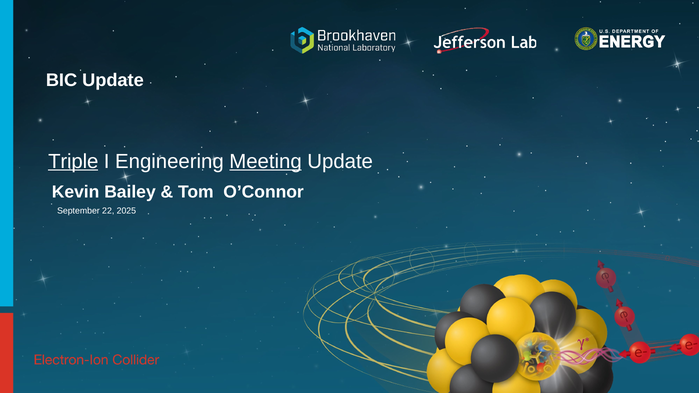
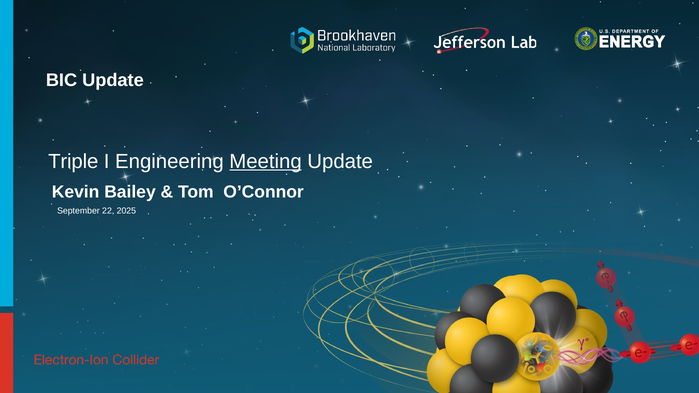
Triple underline: present -> none (73, 161)
